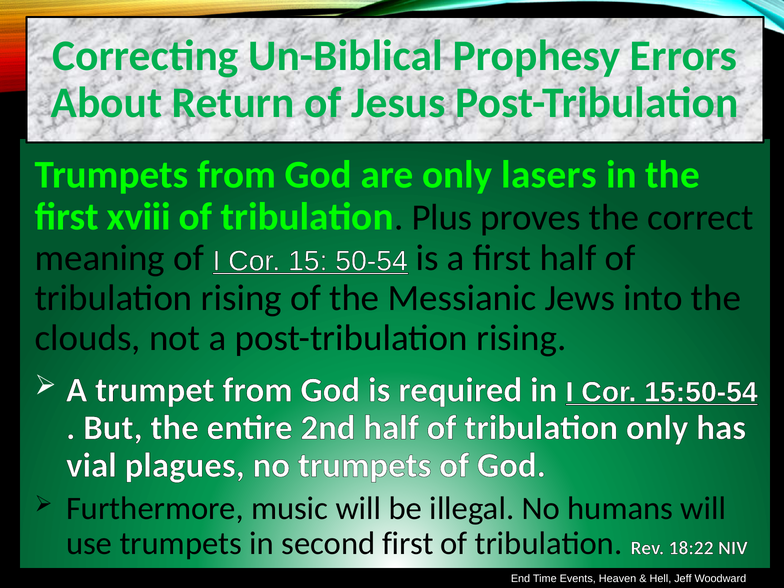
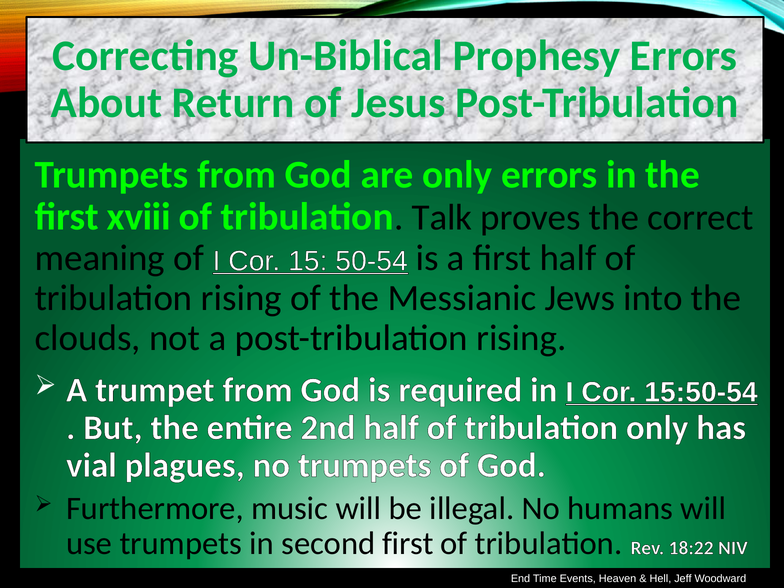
only lasers: lasers -> errors (549, 175)
Plus: Plus -> Talk (442, 218)
